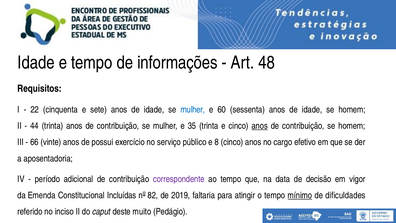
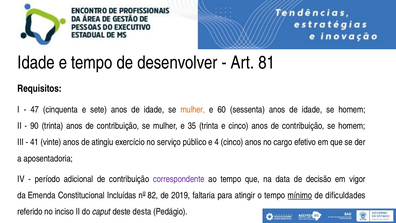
informações: informações -> desenvolver (177, 63)
48: 48 -> 81 (267, 63)
22: 22 -> 47 (35, 109)
mulher colour: blue -> orange (193, 109)
44: 44 -> 90 (34, 126)
anos underline: present -> none (260, 126)
66: 66 -> 41 (34, 142)
possui: possui -> atingiu (102, 142)
8: 8 -> 4 (217, 142)
muito: muito -> desta (142, 211)
